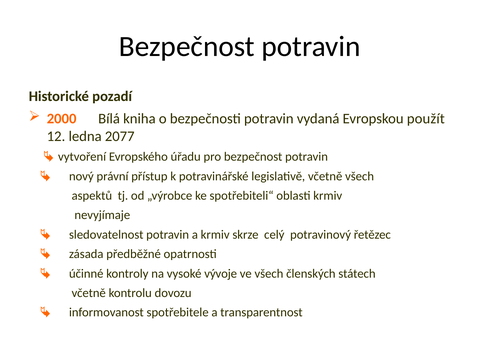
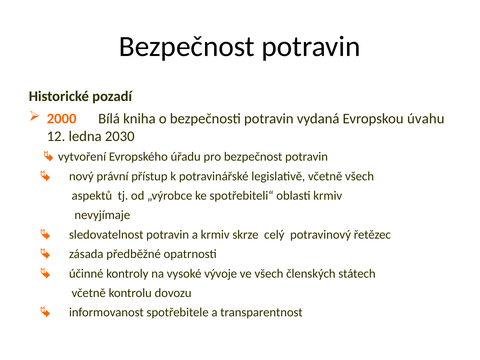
použít: použít -> úvahu (426, 119)
2077: 2077 -> 2030 (120, 136)
